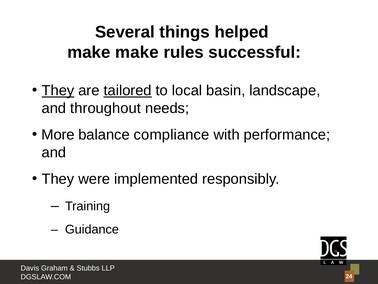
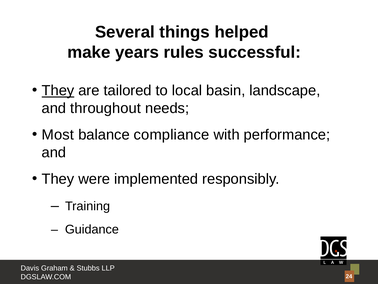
make make: make -> years (137, 52)
tailored underline: present -> none (128, 90)
More: More -> Most (58, 135)
